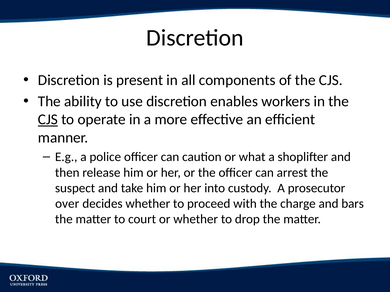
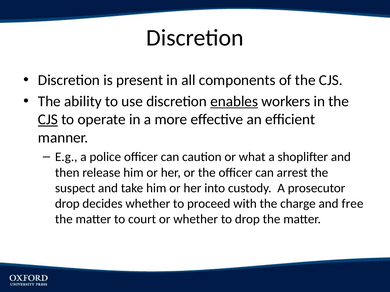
enables underline: none -> present (234, 102)
over: over -> drop (67, 204)
bars: bars -> free (353, 204)
